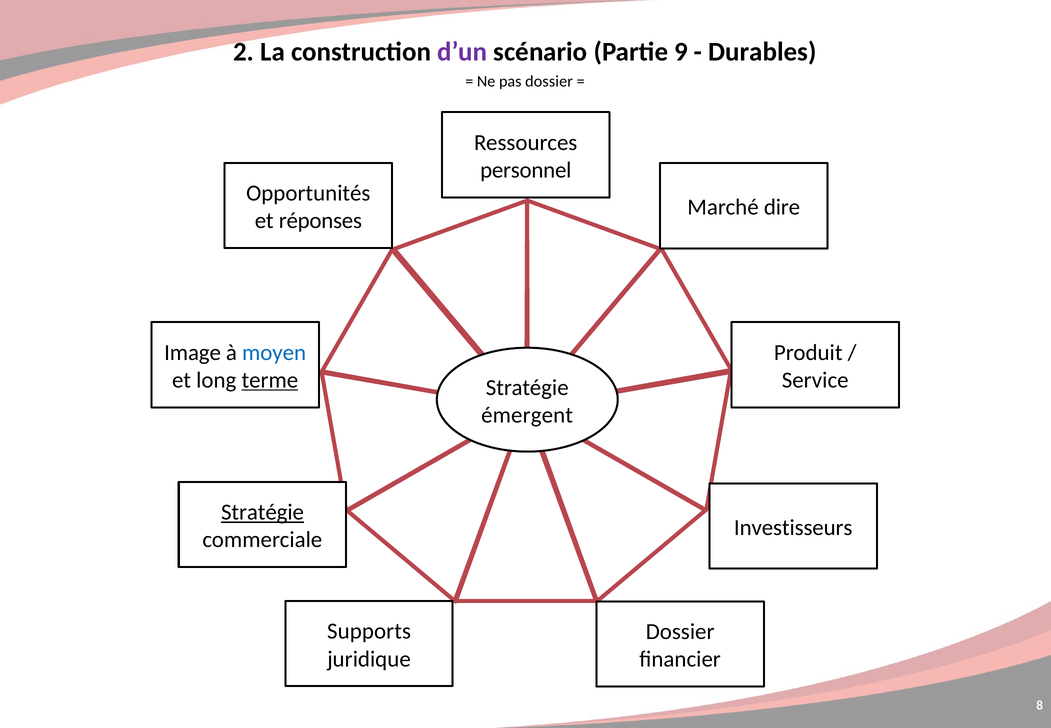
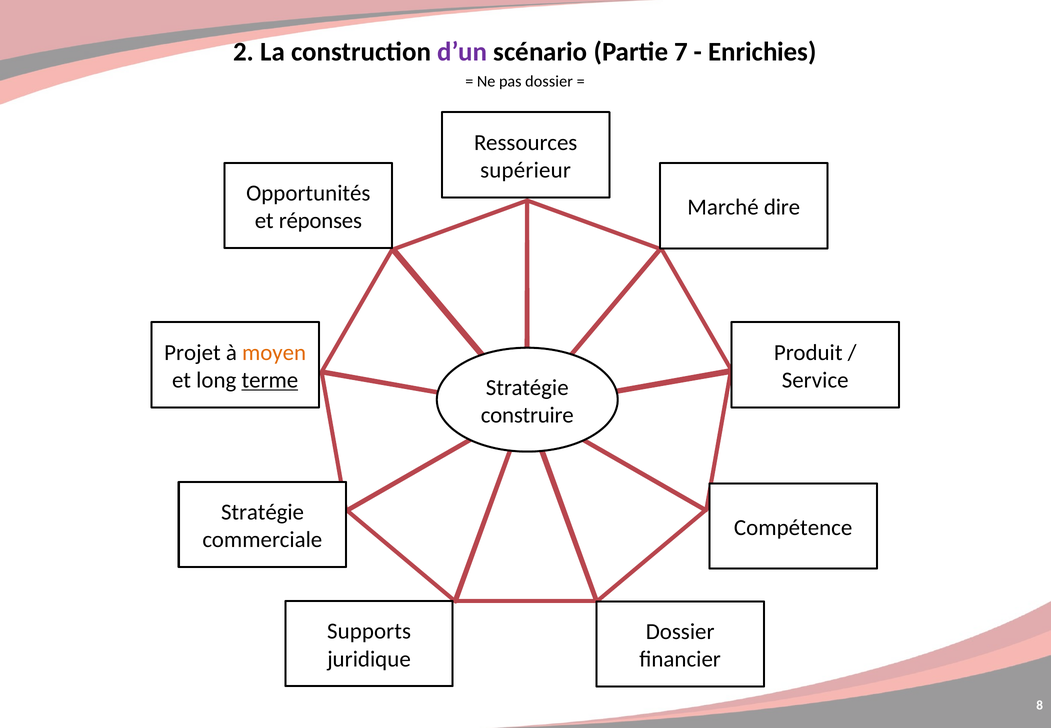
9: 9 -> 7 (681, 52)
Durables: Durables -> Enrichies (762, 52)
personnel: personnel -> supérieur (526, 170)
Image: Image -> Projet (192, 352)
moyen colour: blue -> orange (274, 352)
émergent: émergent -> construire (527, 415)
Stratégie underline: present -> none (262, 512)
Investisseurs: Investisseurs -> Compétence (793, 527)
